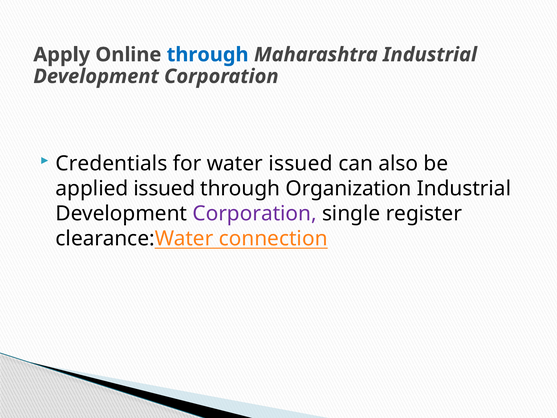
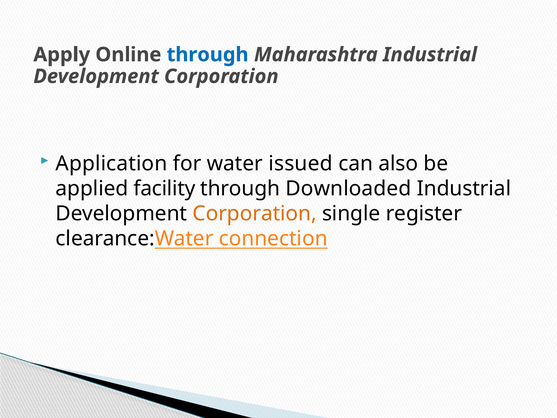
Credentials: Credentials -> Application (111, 163)
applied issued: issued -> facility (164, 188)
Organization: Organization -> Downloaded (348, 188)
Corporation colour: purple -> orange (255, 214)
